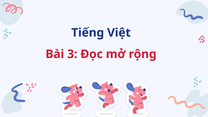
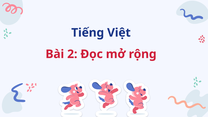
3: 3 -> 2 (72, 54)
